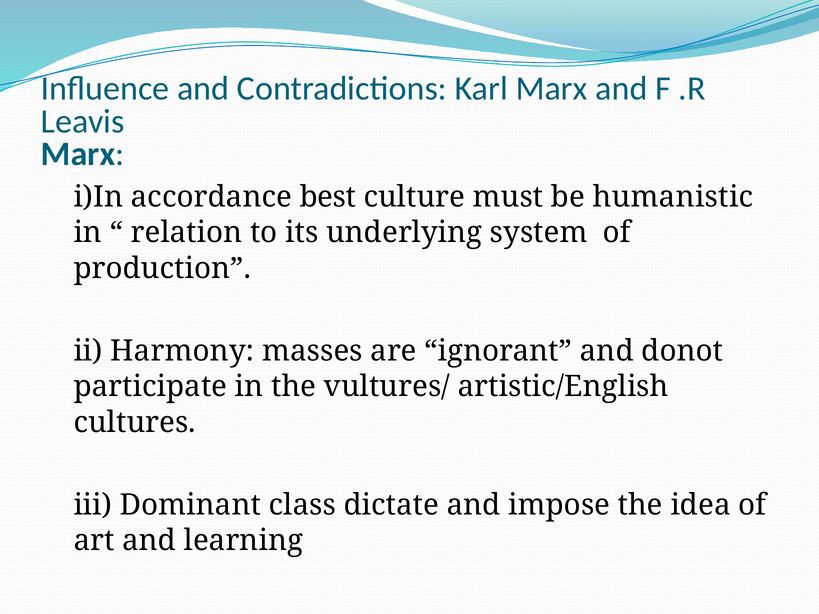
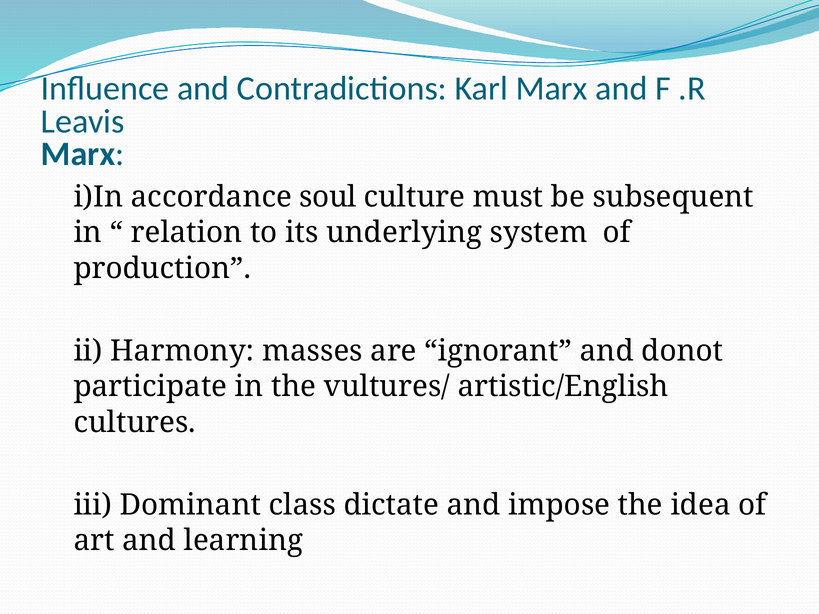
best: best -> soul (328, 197)
humanistic: humanistic -> subsequent (673, 197)
